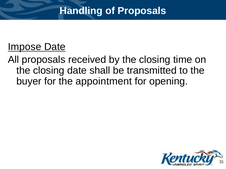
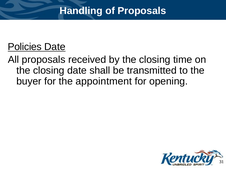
Impose: Impose -> Policies (25, 47)
